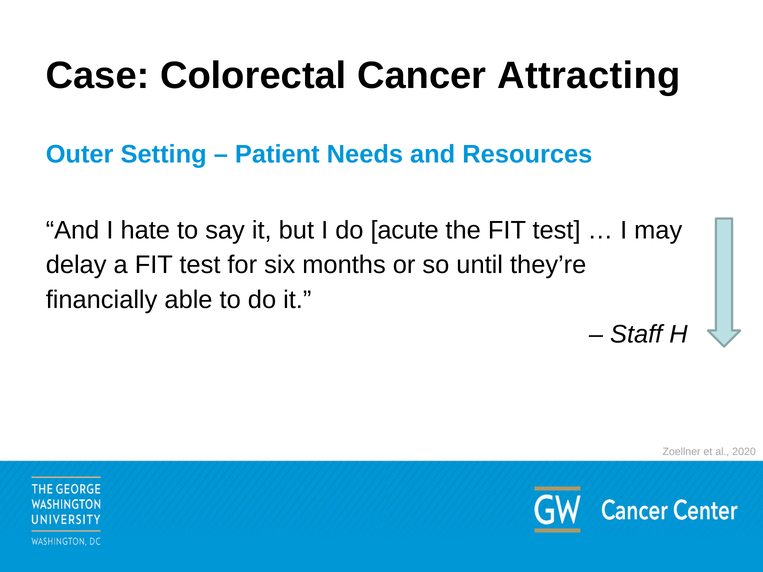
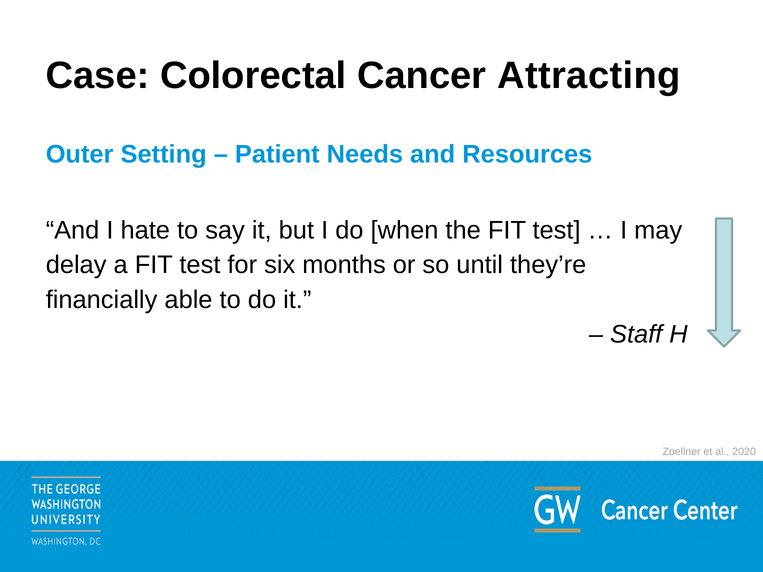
acute: acute -> when (405, 230)
